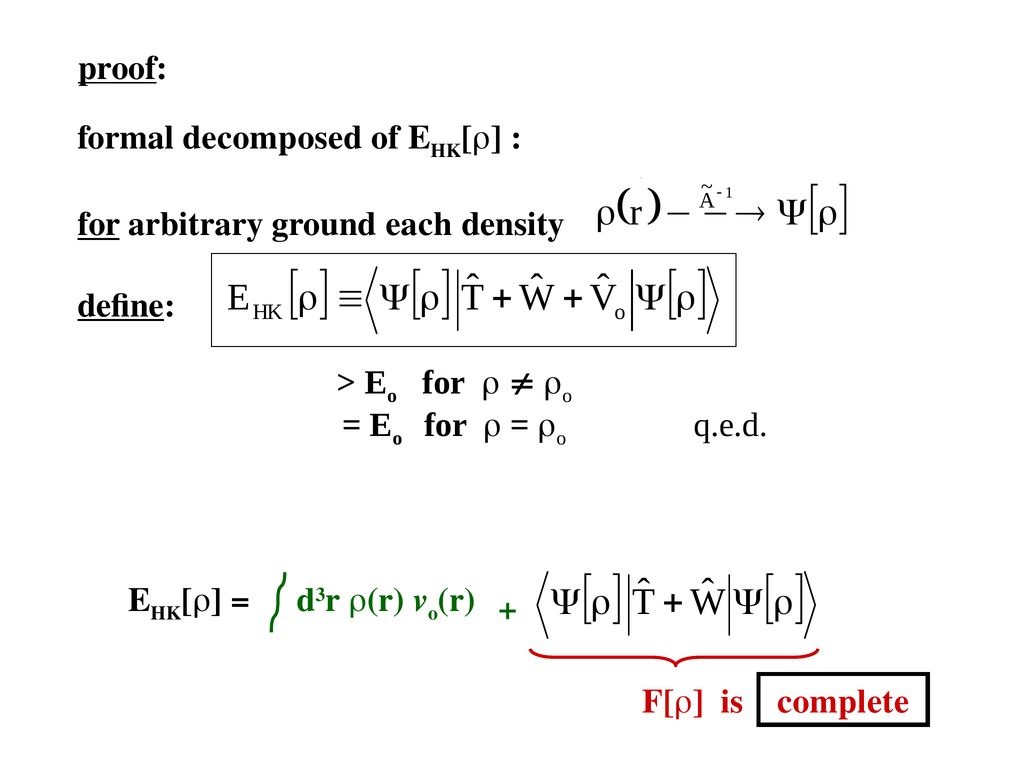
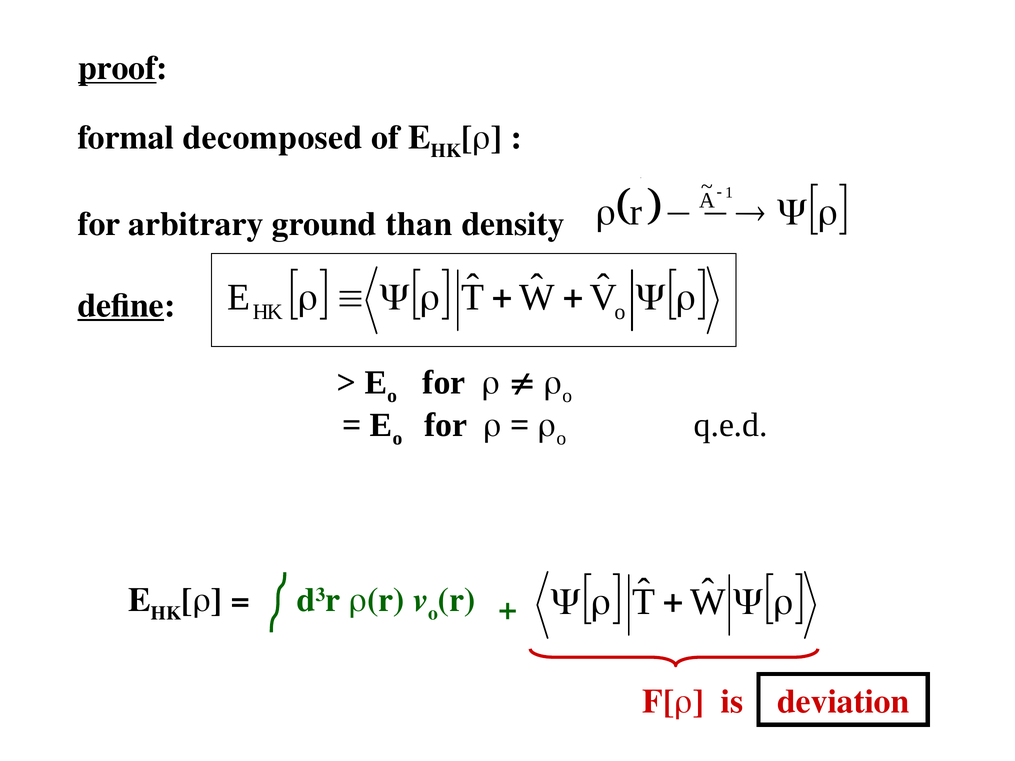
for underline: present -> none (99, 224)
each: each -> than (419, 224)
complete: complete -> deviation (843, 702)
